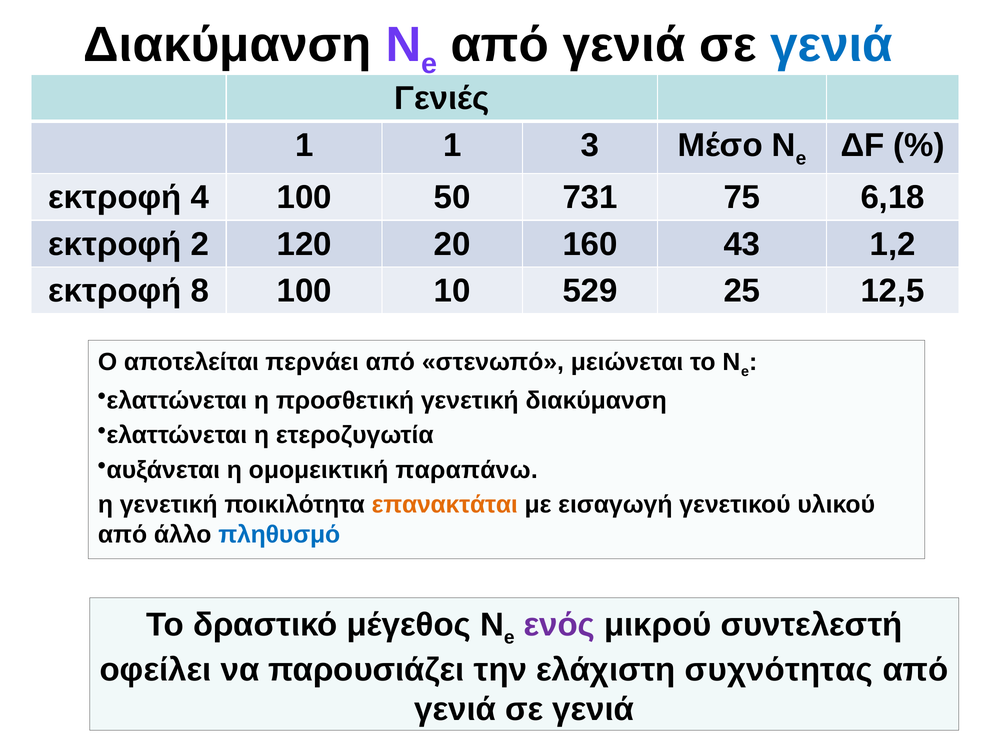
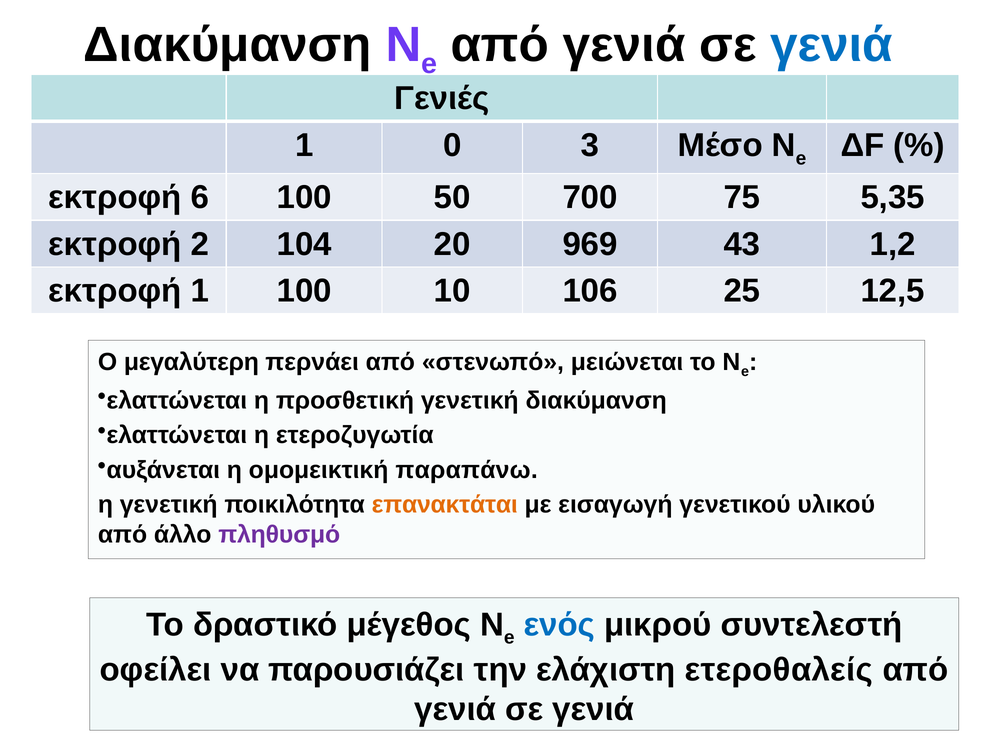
1 1: 1 -> 0 (452, 145)
4: 4 -> 6 (200, 197)
731: 731 -> 700 (590, 197)
6,18: 6,18 -> 5,35 (893, 197)
120: 120 -> 104 (304, 244)
160: 160 -> 969 (590, 244)
εκτροφή 8: 8 -> 1 (200, 291)
529: 529 -> 106 (590, 291)
αποτελείται: αποτελείται -> μεγαλύτερη (191, 362)
πληθυσμό colour: blue -> purple (279, 534)
ενός colour: purple -> blue (559, 624)
συχνότητας: συχνότητας -> ετεροθαλείς (779, 669)
